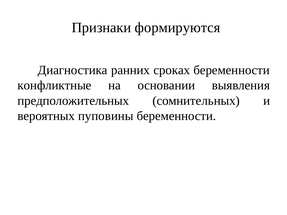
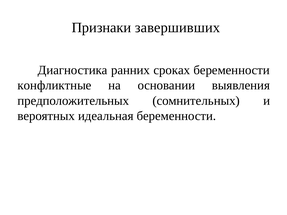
формируются: формируются -> завершивших (178, 28)
пуповины: пуповины -> идеальная (106, 116)
